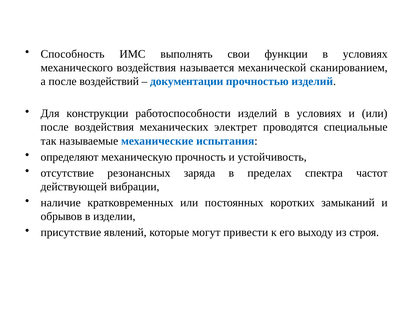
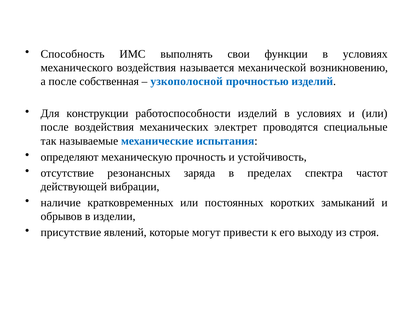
сканированием: сканированием -> возникновению (349, 68)
воздействий: воздействий -> собственная (109, 81)
документации: документации -> узкополосной (187, 81)
